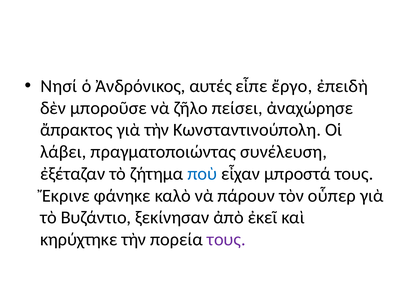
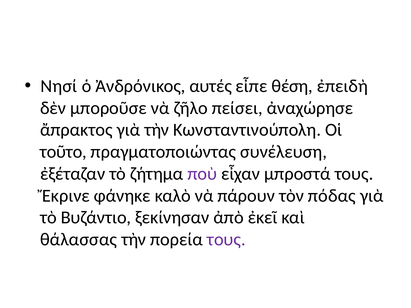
ἔργο: ἔργο -> θέση (292, 86)
λάβει: λάβει -> τοῦτο (63, 152)
ποὺ colour: blue -> purple (202, 174)
οὗπερ: οὗπερ -> πόδας (332, 196)
κηρύχτηκε: κηρύχτηκε -> θάλασσας (79, 240)
